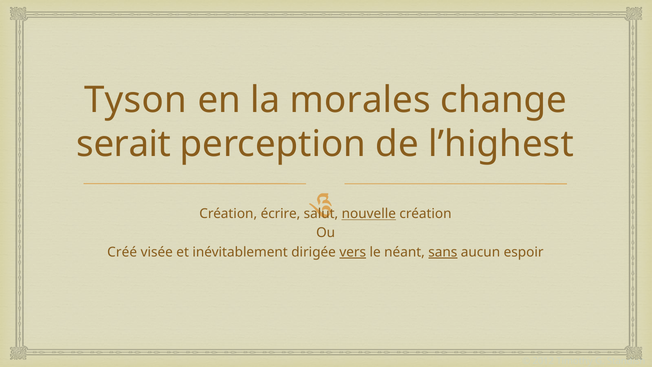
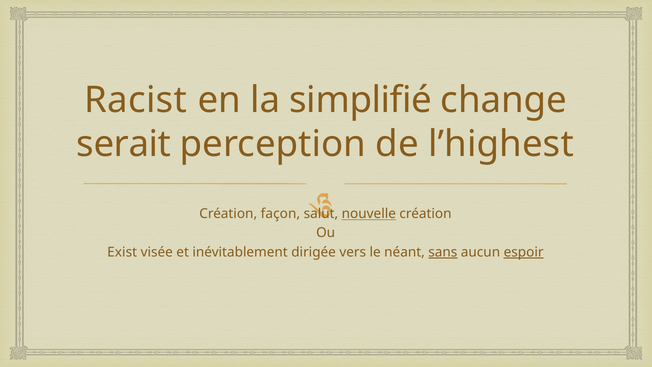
Tyson: Tyson -> Racist (136, 100)
morales: morales -> simplifié (361, 100)
écrire: écrire -> façon (280, 214)
Créé: Créé -> Exist (122, 252)
vers underline: present -> none (353, 252)
espoir underline: none -> present (524, 252)
